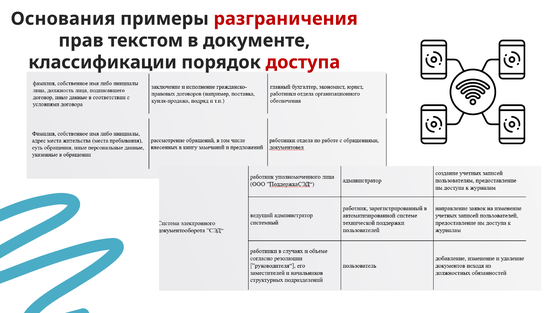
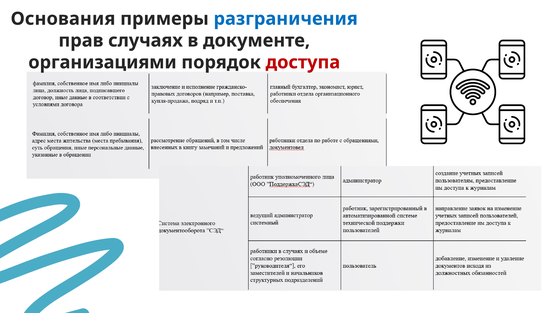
разграничения colour: red -> blue (286, 19)
текстом: текстом -> случаях (145, 41)
классификации: классификации -> организациями (103, 62)
